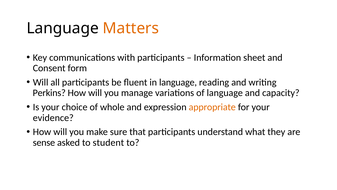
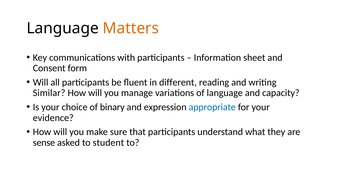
in language: language -> different (178, 82)
Perkins: Perkins -> Similar (49, 93)
whole: whole -> binary (112, 107)
appropriate colour: orange -> blue (212, 107)
